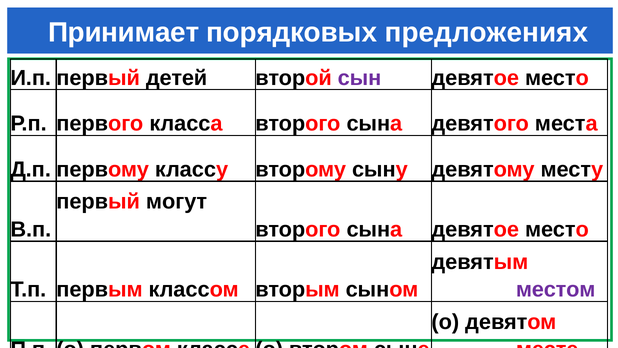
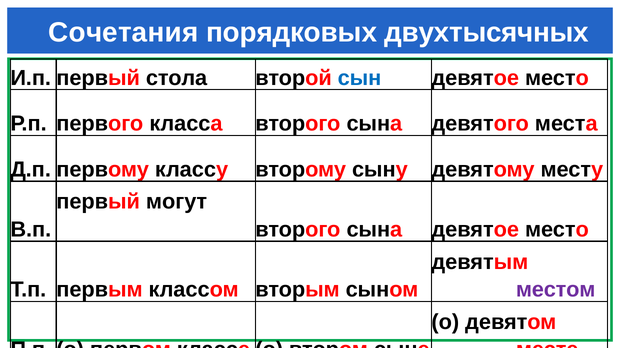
Принимает: Принимает -> Сочетания (123, 32)
предложениях: предложениях -> двухтысячных (487, 32)
детей: детей -> стола (177, 78)
сын colour: purple -> blue (360, 78)
